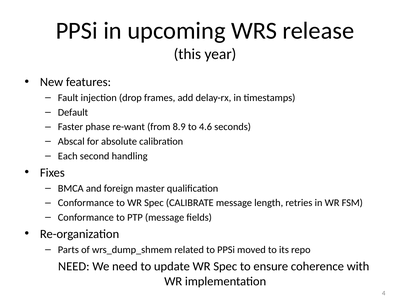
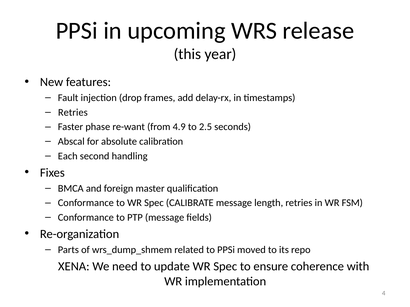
Default: Default -> Retries (73, 113)
8.9: 8.9 -> 4.9 (179, 127)
4.6: 4.6 -> 2.5 (206, 127)
NEED: NEED -> XENA (74, 267)
